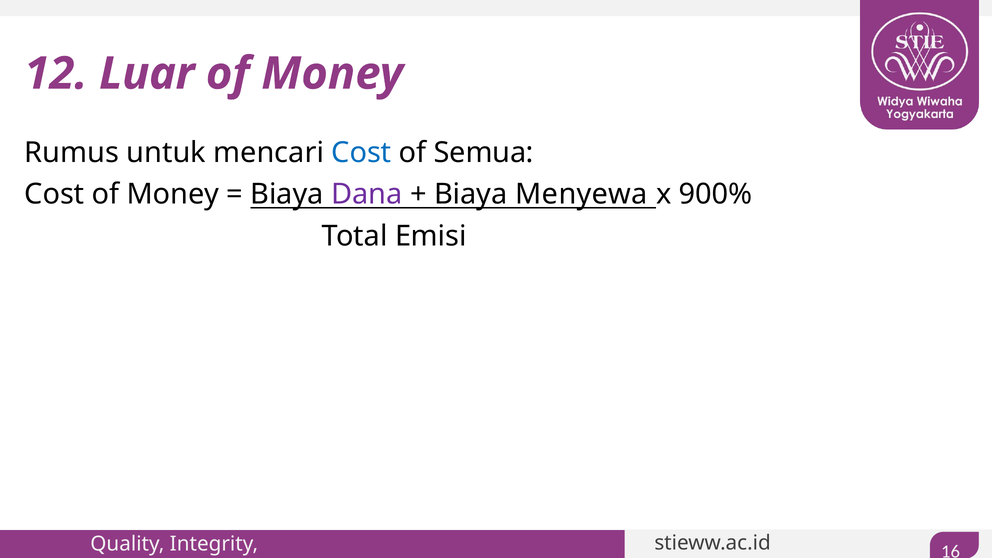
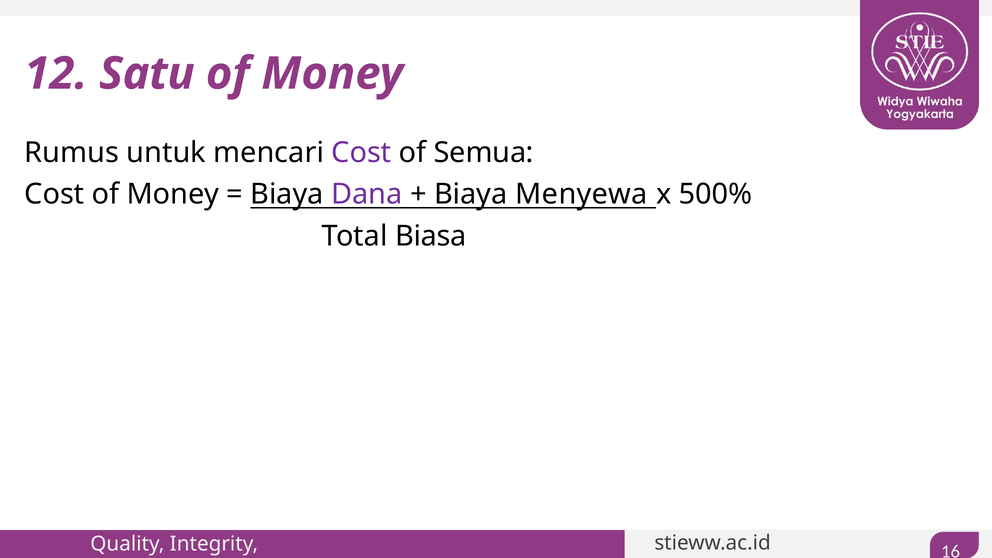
Luar: Luar -> Satu (147, 74)
Cost colour: blue -> purple (361, 153)
900%: 900% -> 500% (716, 194)
Emisi: Emisi -> Biasa (431, 236)
